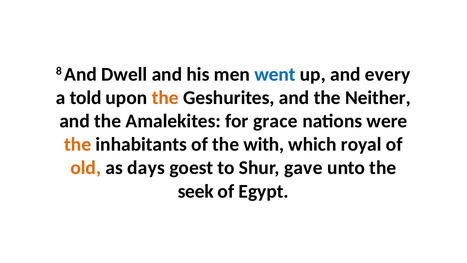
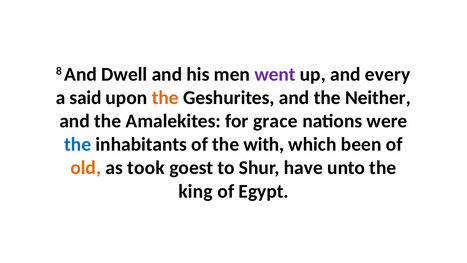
went colour: blue -> purple (275, 74)
told: told -> said (86, 98)
the colour: orange -> blue (78, 144)
royal: royal -> been (361, 144)
days: days -> took (146, 168)
gave: gave -> have (303, 168)
seek: seek -> king (196, 191)
